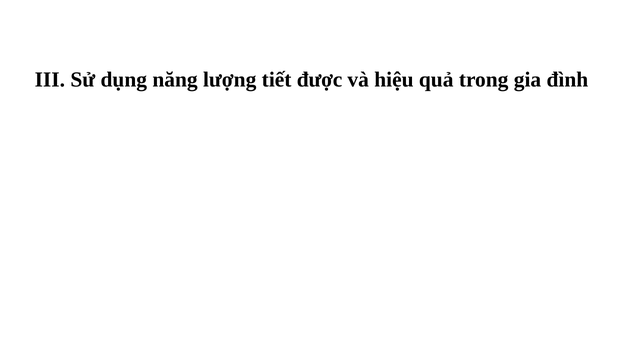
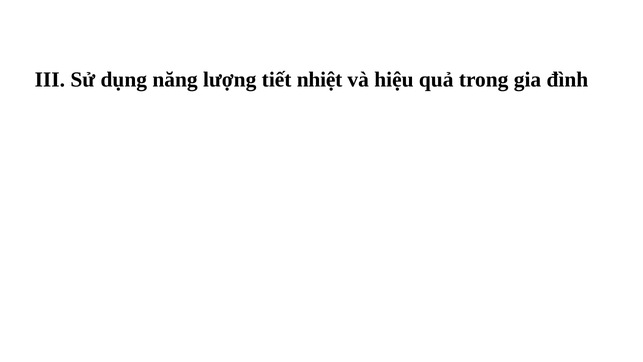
được: được -> nhiệt (320, 80)
